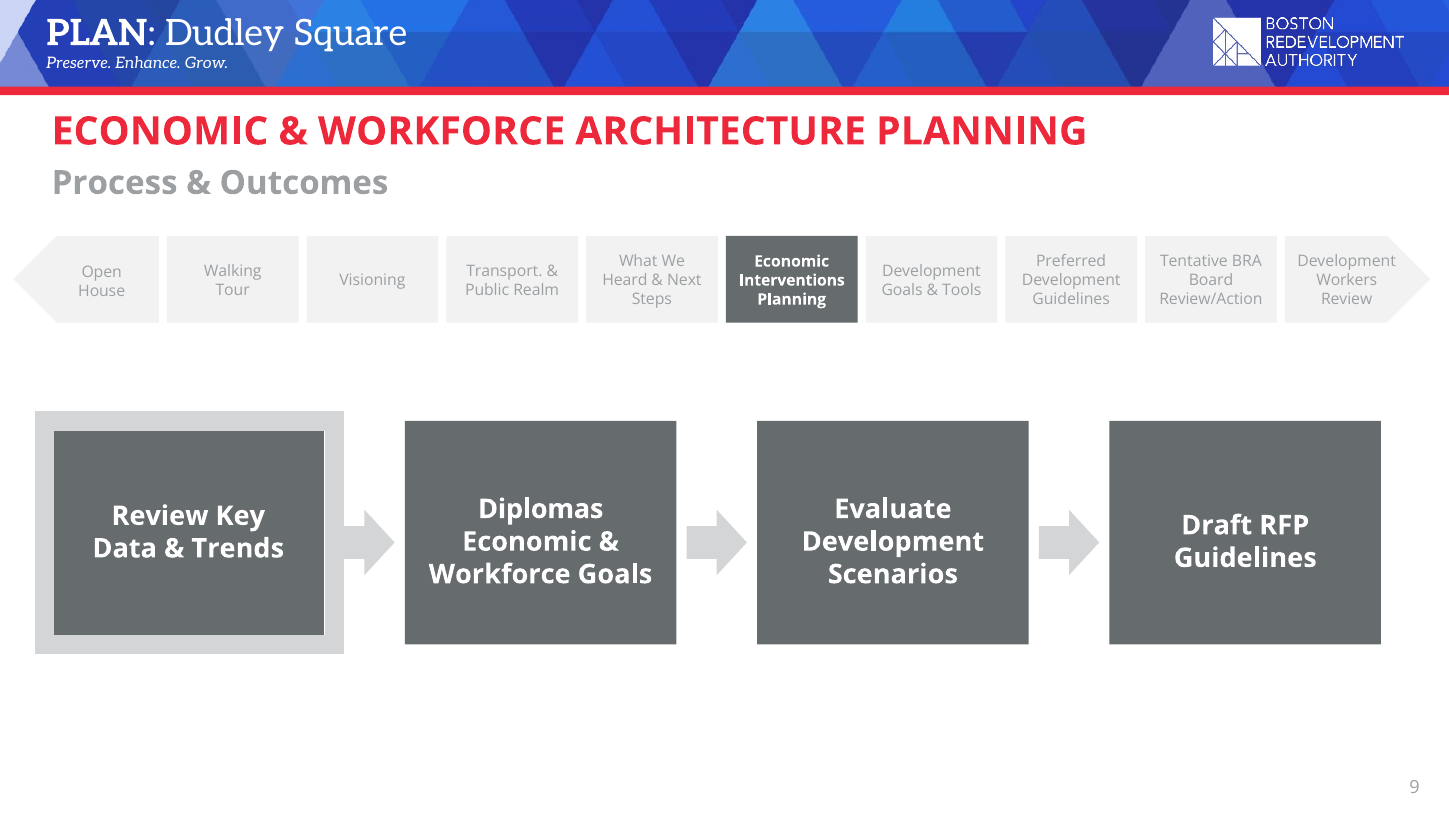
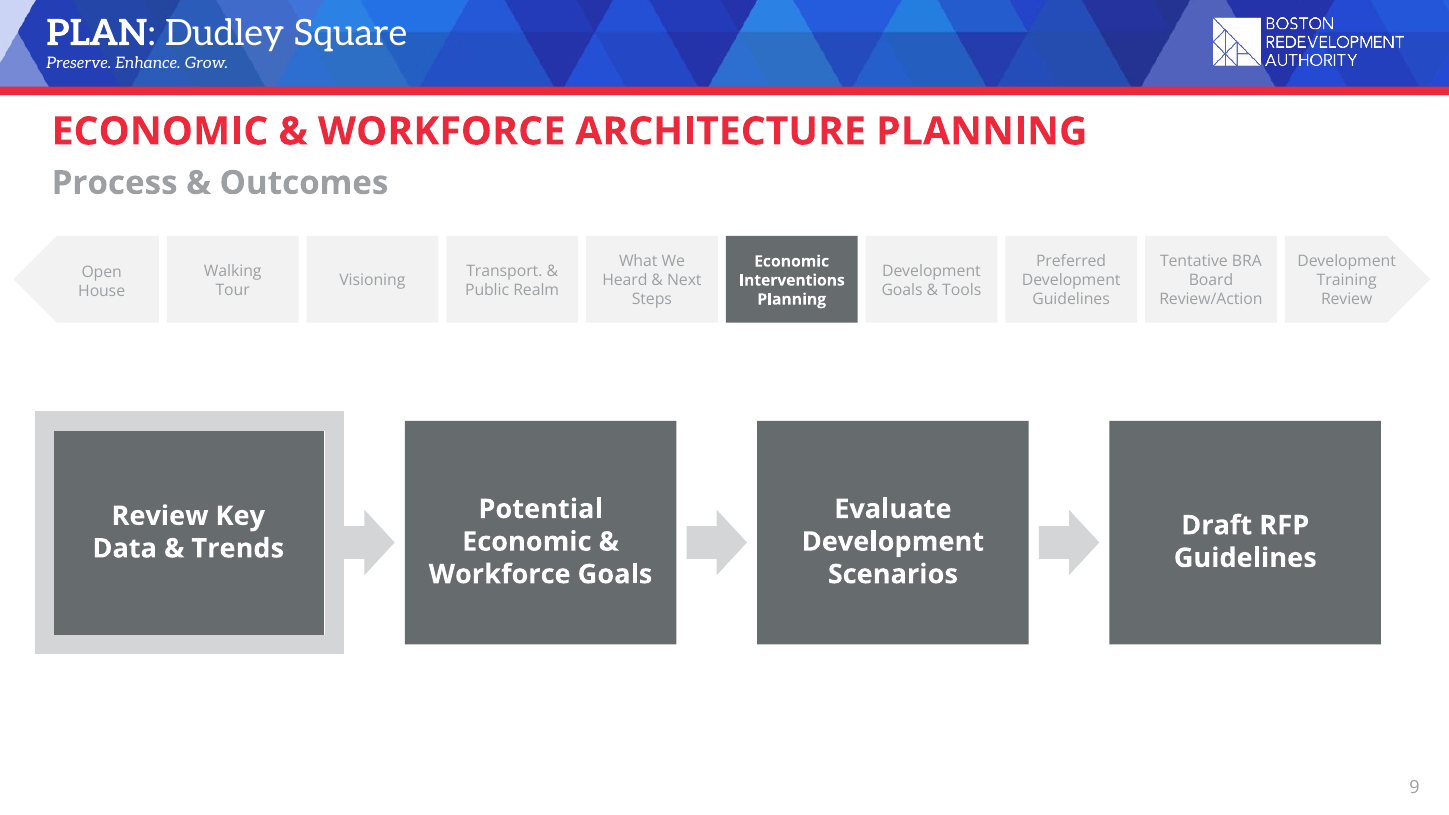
Workers: Workers -> Training (1347, 280)
Diplomas: Diplomas -> Potential (541, 509)
